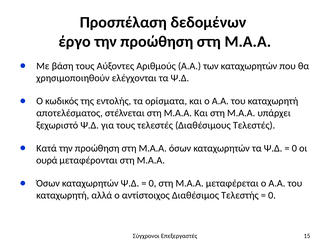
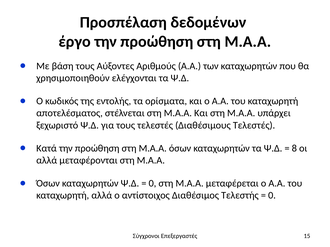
0: 0 -> 8 (294, 149)
ουρά: ουρά -> αλλά (47, 161)
